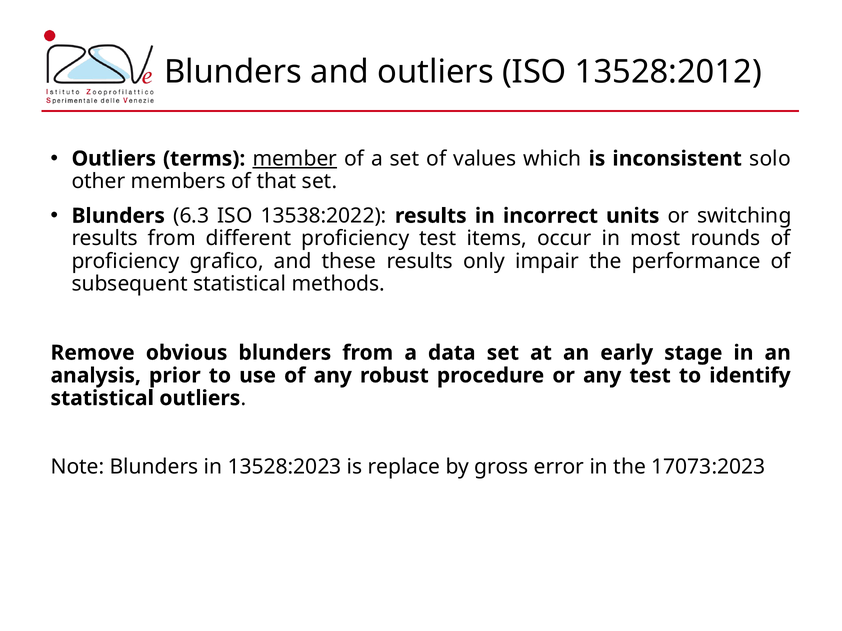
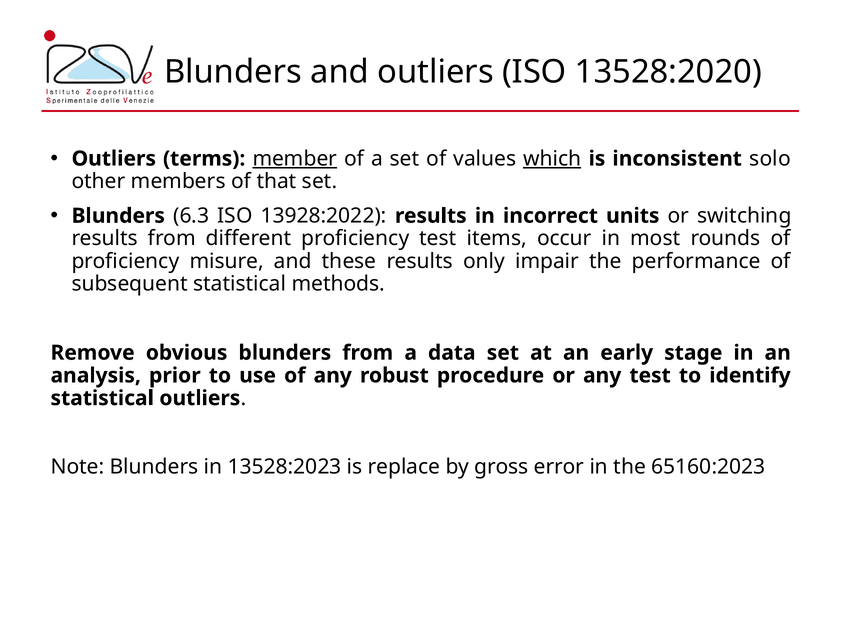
13528:2012: 13528:2012 -> 13528:2020 (668, 72)
which underline: none -> present (552, 159)
13538:2022: 13538:2022 -> 13928:2022 (324, 216)
grafico: grafico -> misure (227, 261)
17073:2023: 17073:2023 -> 65160:2023 (708, 467)
